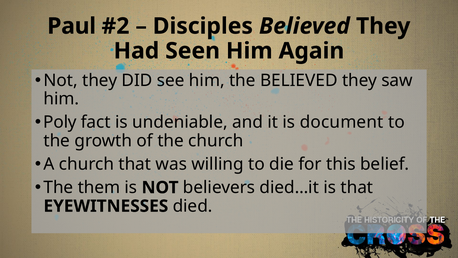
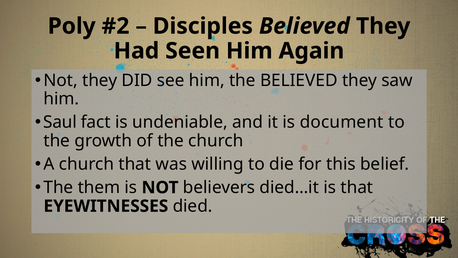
Paul: Paul -> Poly (72, 26)
Poly: Poly -> Saul (60, 122)
